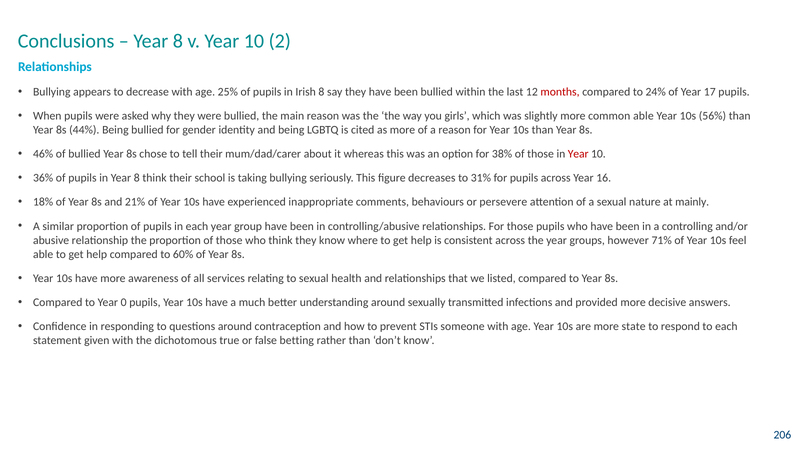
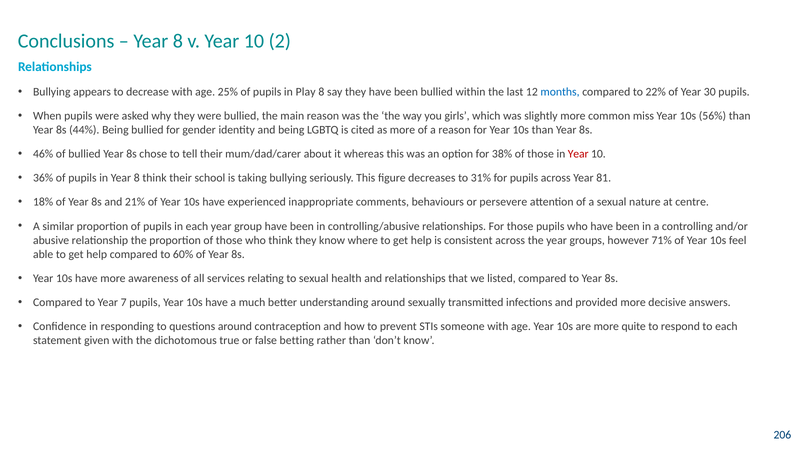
Irish: Irish -> Play (306, 92)
months colour: red -> blue (560, 92)
24%: 24% -> 22% (656, 92)
17: 17 -> 30 (710, 92)
common able: able -> miss (643, 116)
16: 16 -> 81 (604, 178)
mainly: mainly -> centre (692, 202)
0: 0 -> 7 (124, 302)
state: state -> quite (634, 326)
